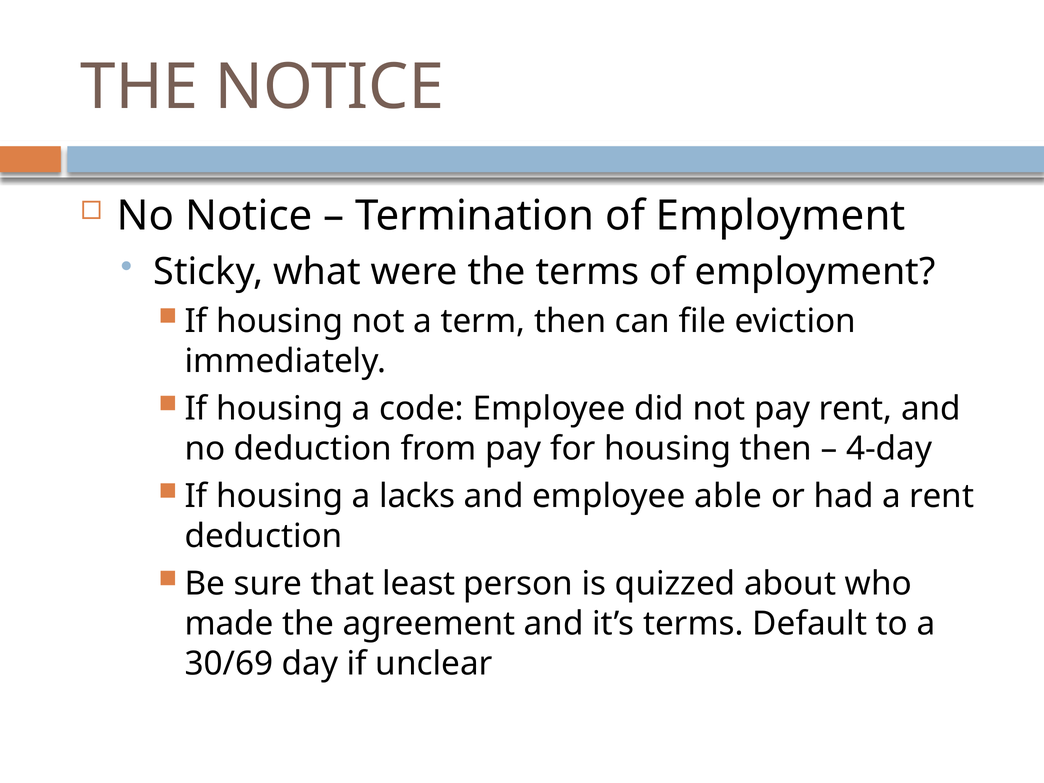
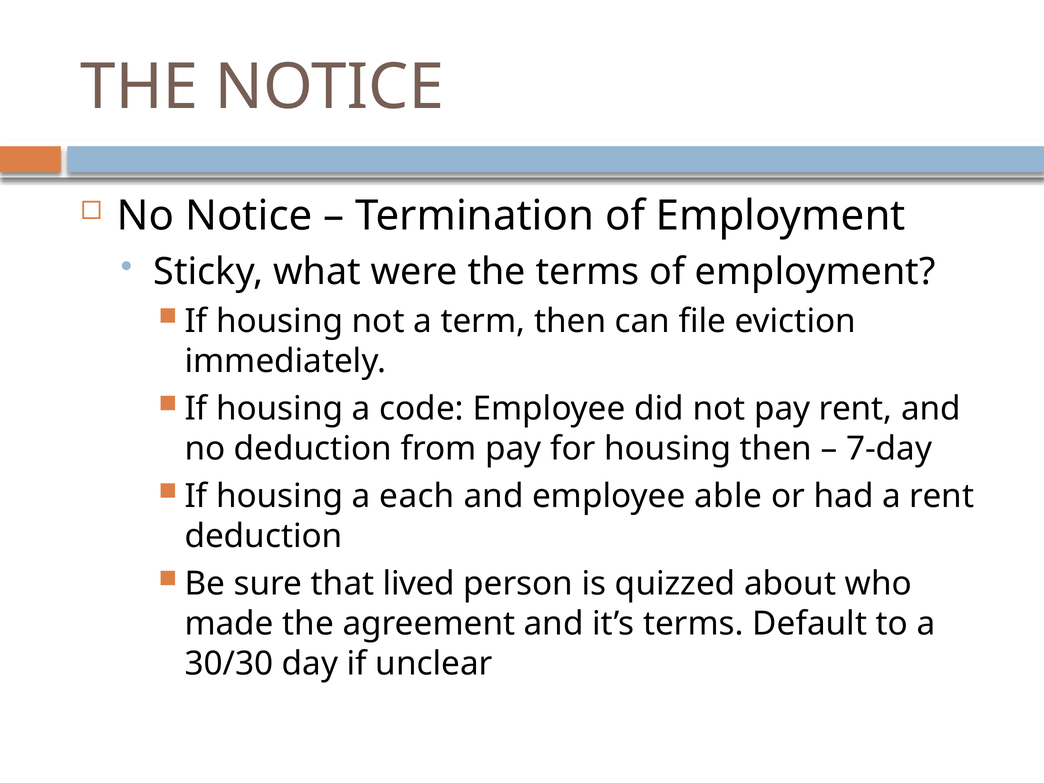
4-day: 4-day -> 7-day (889, 449)
lacks: lacks -> each (417, 496)
least: least -> lived (419, 584)
30/69: 30/69 -> 30/30 (229, 664)
